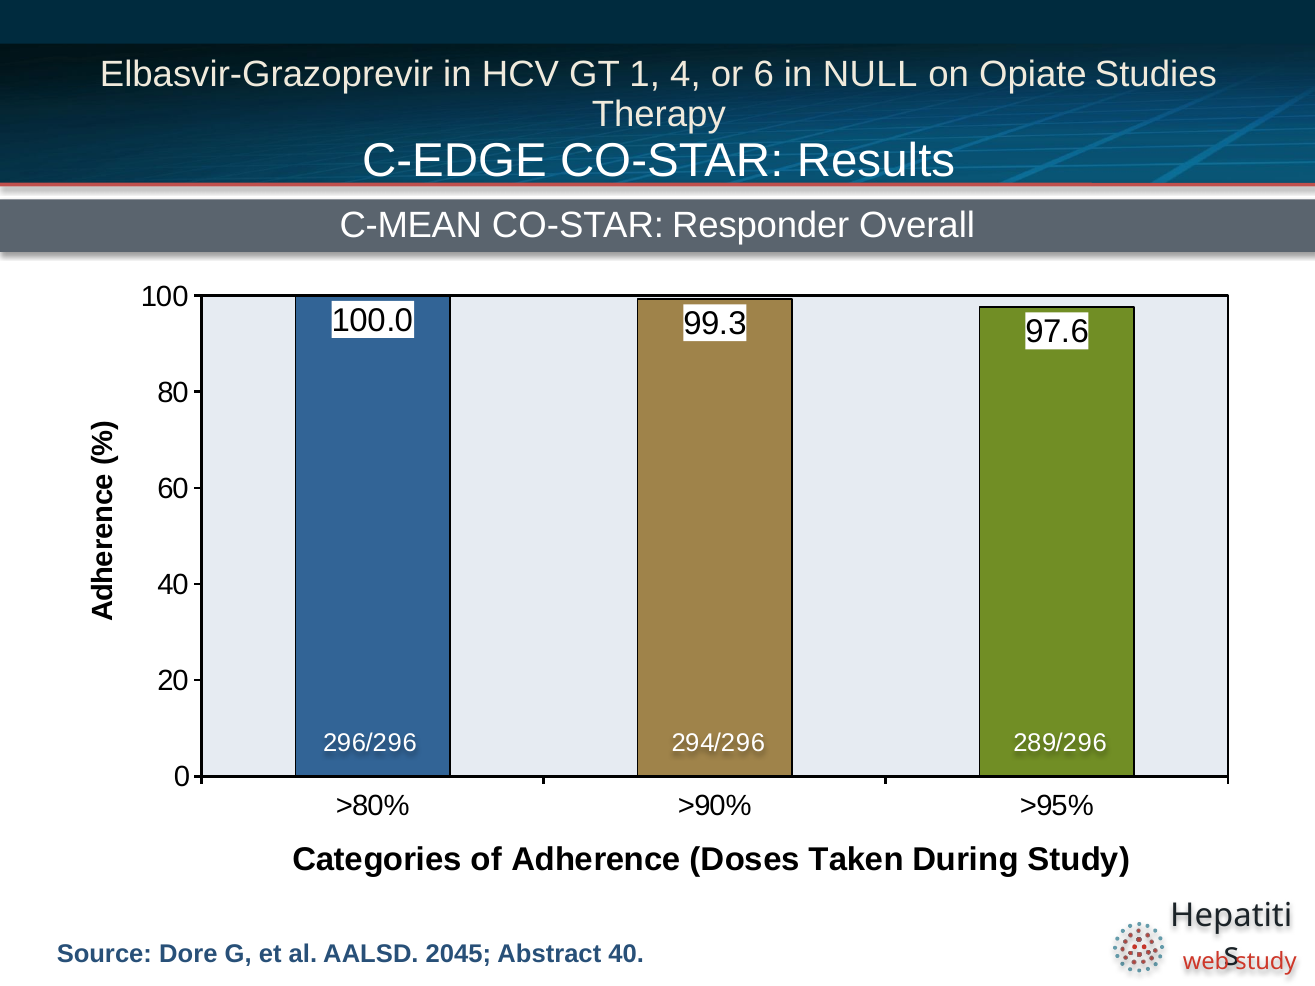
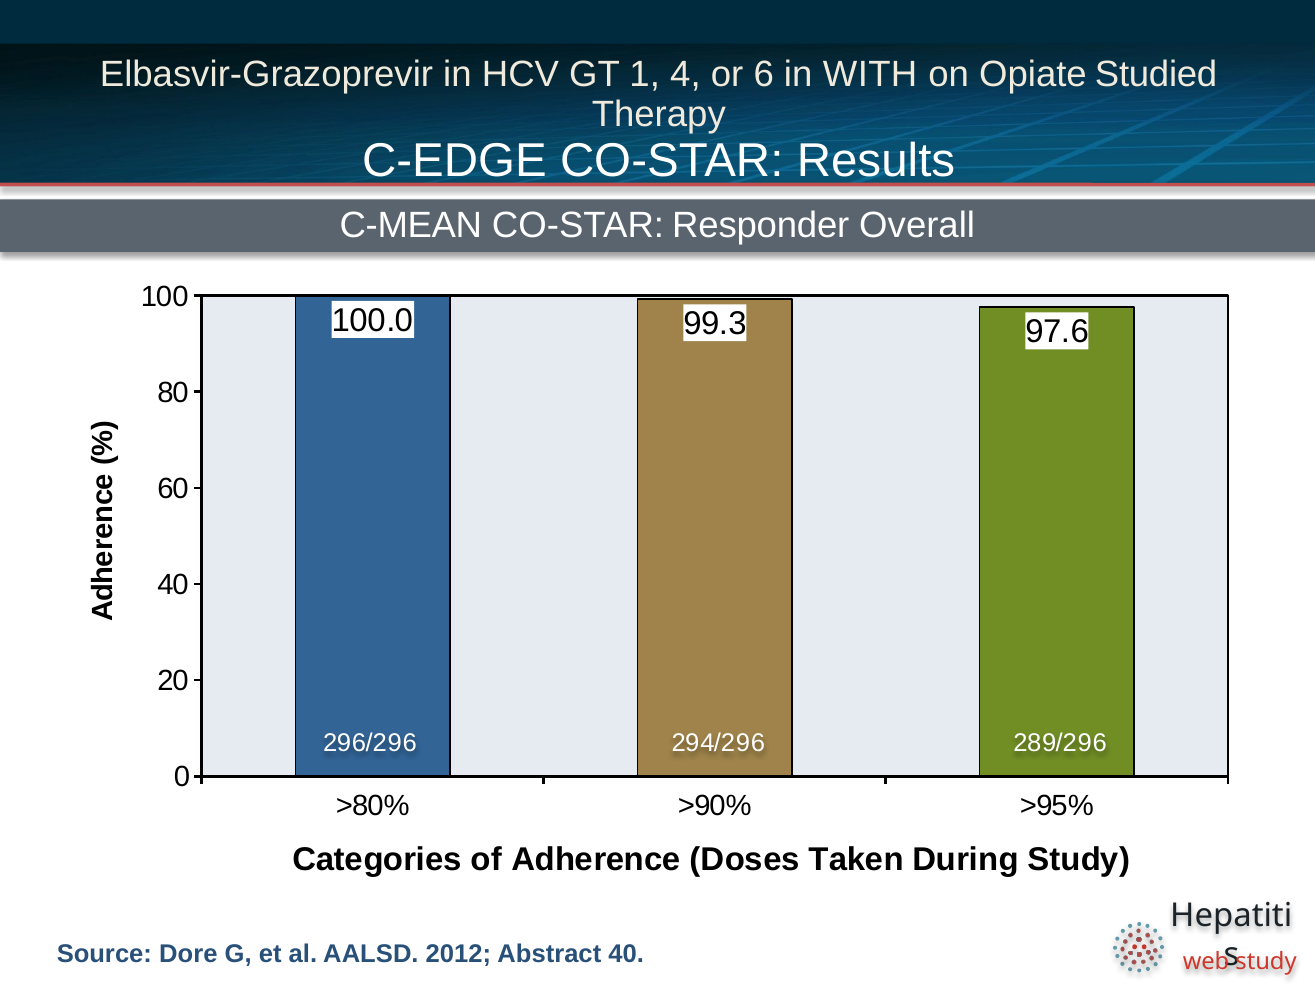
NULL: NULL -> WITH (870, 75)
Studies: Studies -> Studied (1156, 75)
2045: 2045 -> 2012 (458, 954)
